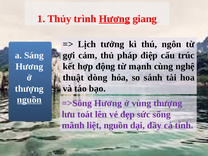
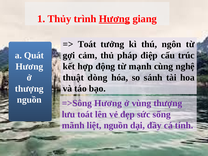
Lịch: Lịch -> Toát (87, 44)
Sáng: Sáng -> Quát (34, 55)
nguồn underline: present -> none (29, 100)
